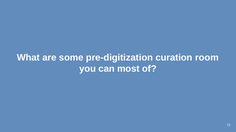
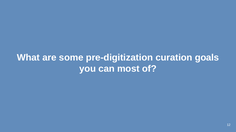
room: room -> goals (207, 58)
